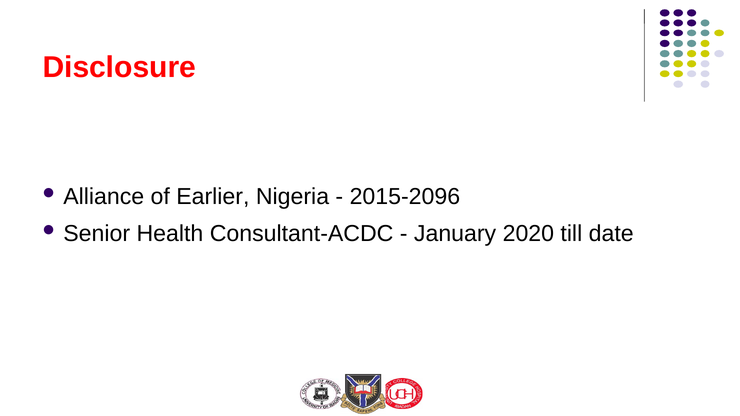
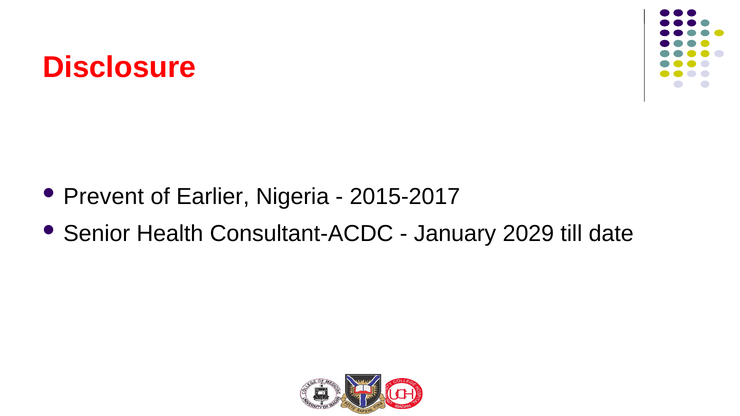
Alliance: Alliance -> Prevent (104, 197)
2015-2096: 2015-2096 -> 2015-2017 (405, 197)
2020: 2020 -> 2029 (528, 234)
